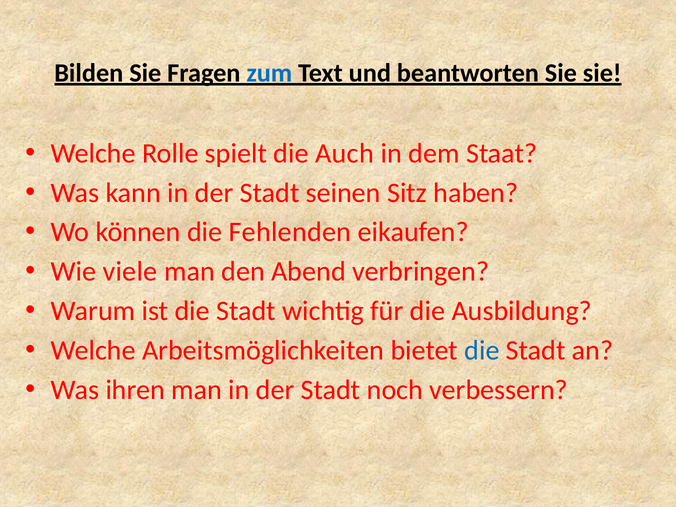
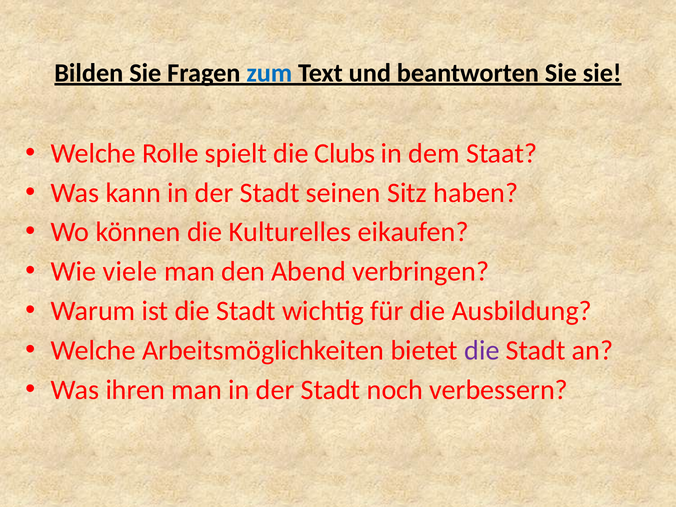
Auch: Auch -> Clubs (345, 153)
Fehlenden: Fehlenden -> Kulturelles (290, 232)
die colour: blue -> purple (482, 351)
